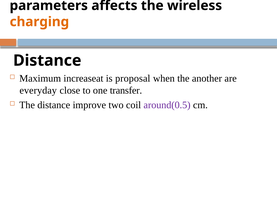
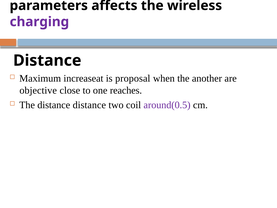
charging colour: orange -> purple (39, 22)
everyday: everyday -> objective (38, 90)
transfer: transfer -> reaches (126, 90)
distance improve: improve -> distance (89, 105)
